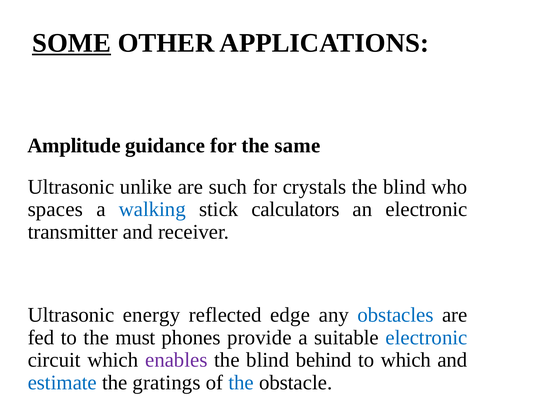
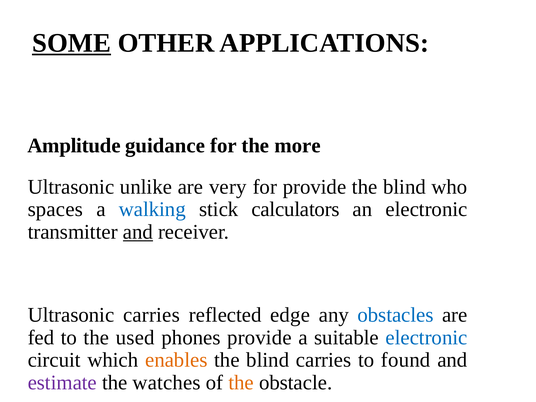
same: same -> more (298, 146)
such: such -> very (228, 187)
for crystals: crystals -> provide (314, 187)
and underline: none -> present (138, 232)
Ultrasonic energy: energy -> carries (151, 315)
must: must -> used (135, 338)
enables colour: purple -> orange (176, 360)
blind behind: behind -> carries (324, 360)
to which: which -> found (406, 360)
estimate colour: blue -> purple (62, 383)
gratings: gratings -> watches (167, 383)
the colour: blue -> orange (241, 383)
